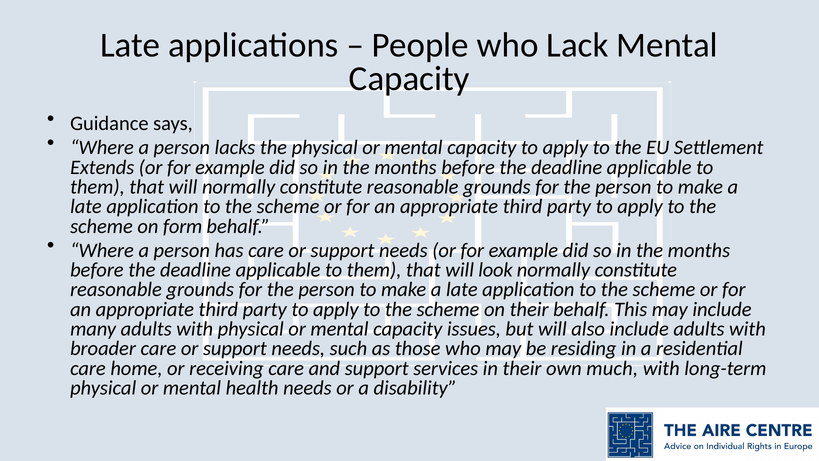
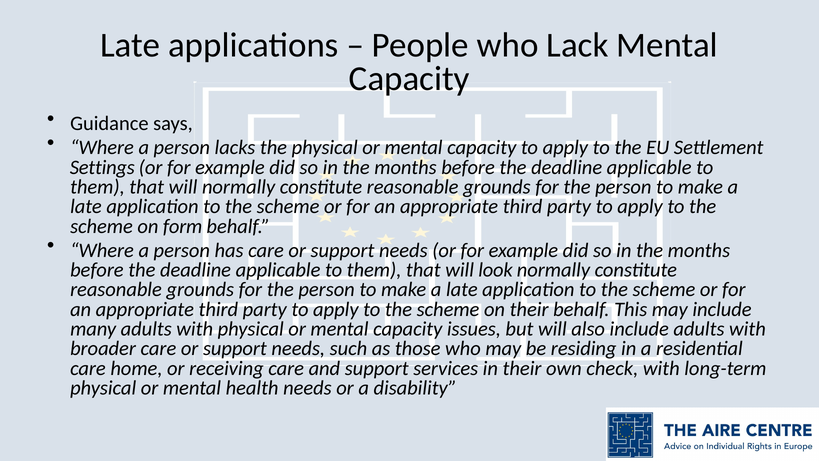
Extends: Extends -> Settings (102, 167)
much: much -> check (612, 368)
